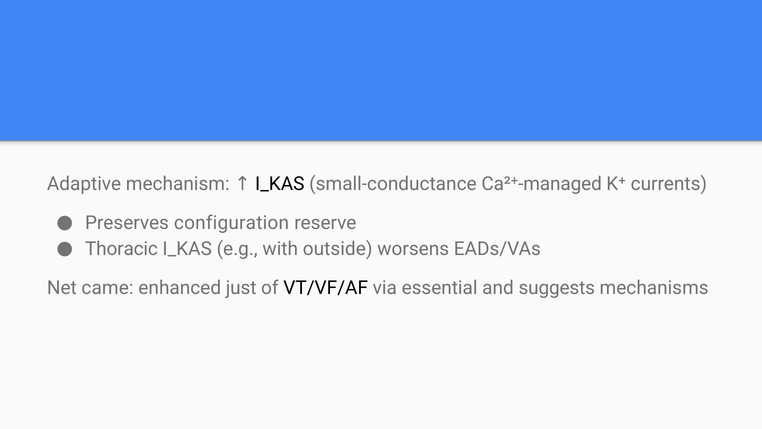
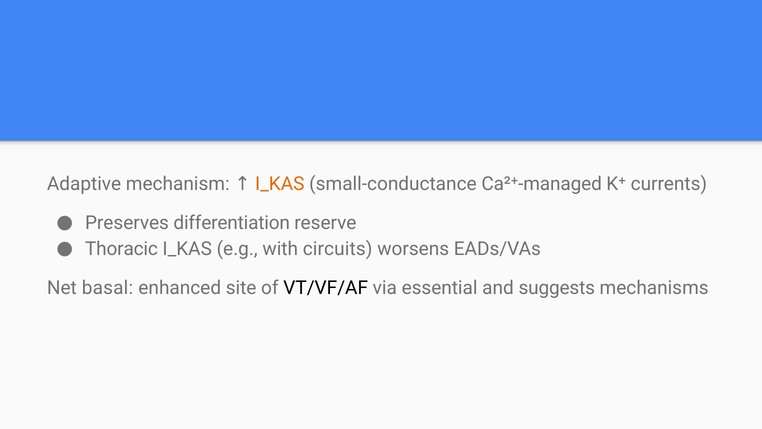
I_KAS colour: black -> orange (280, 184)
configuration: configuration -> differentiation (232, 223)
outside: outside -> circuits (338, 249)
came: came -> basal (107, 288)
just: just -> site (241, 288)
